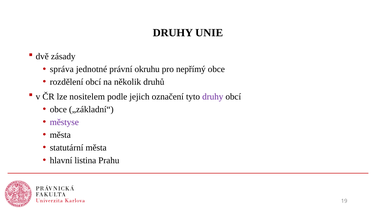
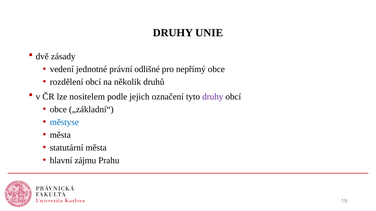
správa: správa -> vedení (62, 69)
okruhu: okruhu -> odlišné (147, 69)
městyse colour: purple -> blue (64, 122)
listina: listina -> zájmu (85, 161)
